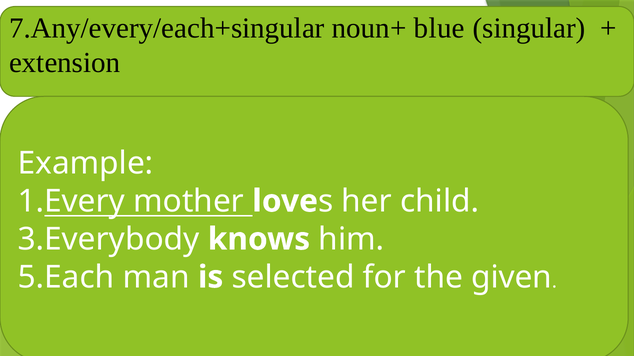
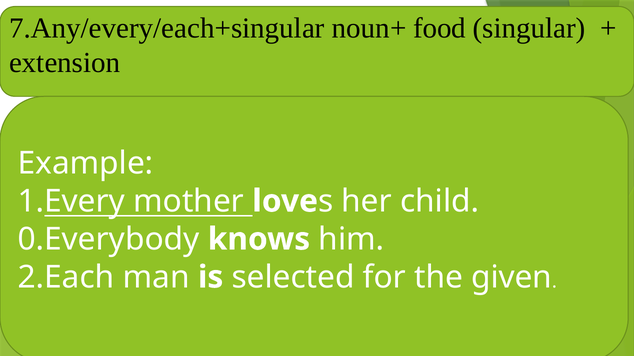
blue: blue -> food (440, 28)
3.Everybody: 3.Everybody -> 0.Everybody (109, 240)
5.Each: 5.Each -> 2.Each (66, 278)
